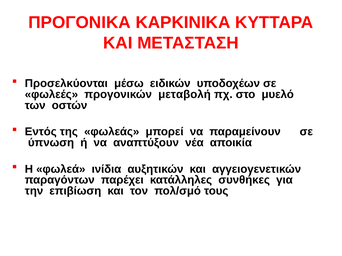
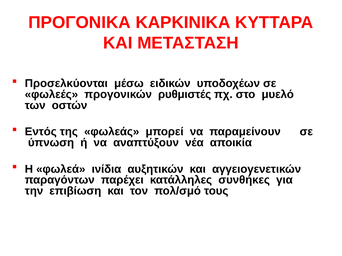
μεταβολή: μεταβολή -> ρυθμιστές (185, 95)
